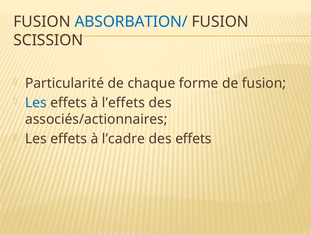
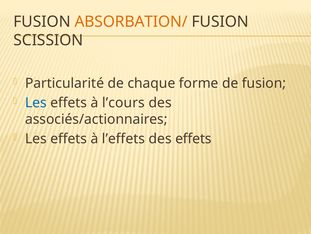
ABSORBATION/ colour: blue -> orange (131, 22)
l’effets: l’effets -> l’cours (123, 102)
l’cadre: l’cadre -> l’effets (124, 138)
